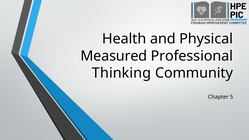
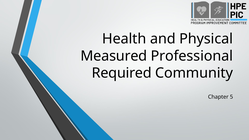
Thinking: Thinking -> Required (122, 73)
